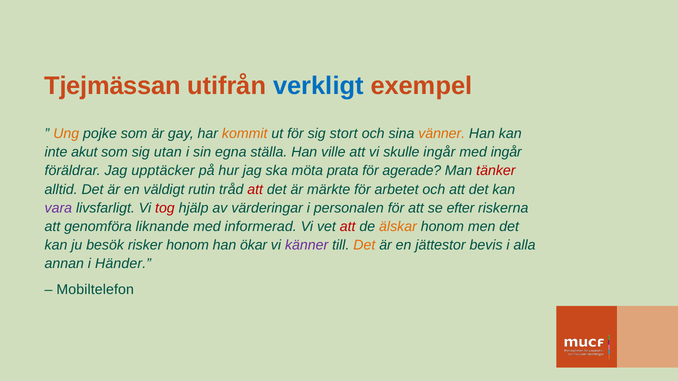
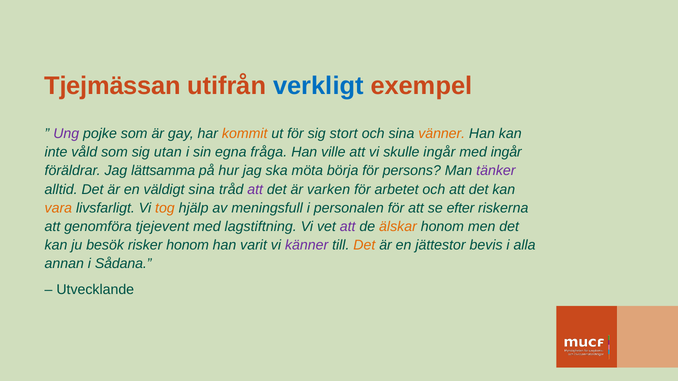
Ung colour: orange -> purple (66, 134)
akut: akut -> våld (84, 152)
ställa: ställa -> fråga (269, 152)
upptäcker: upptäcker -> lättsamma (163, 171)
prata: prata -> börja (343, 171)
agerade: agerade -> persons (412, 171)
tänker colour: red -> purple (496, 171)
väldigt rutin: rutin -> sina (202, 190)
att colour: red -> purple (255, 190)
märkte: märkte -> varken (329, 190)
vara colour: purple -> orange (58, 208)
tog colour: red -> orange (165, 208)
värderingar: värderingar -> meningsfull (267, 208)
liknande: liknande -> tjejevent (162, 227)
informerad: informerad -> lagstiftning (261, 227)
att colour: red -> purple (348, 227)
ökar: ökar -> varit (254, 245)
Händer: Händer -> Sådana (123, 264)
Mobiltelefon: Mobiltelefon -> Utvecklande (95, 290)
